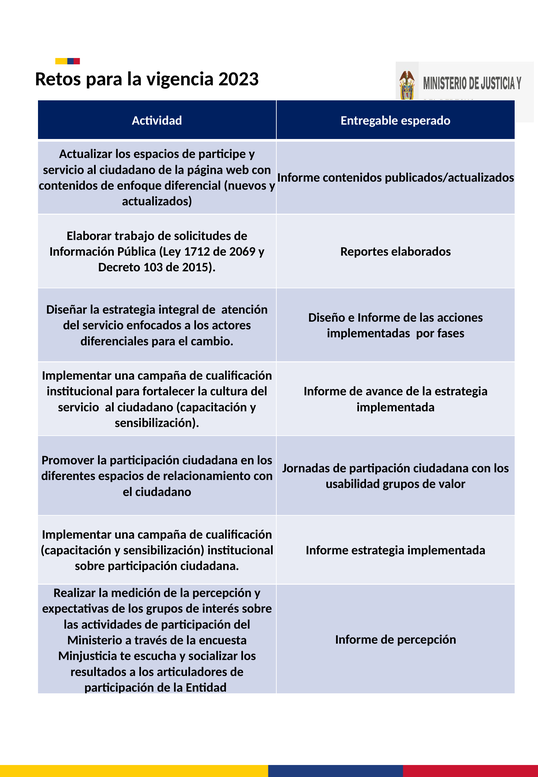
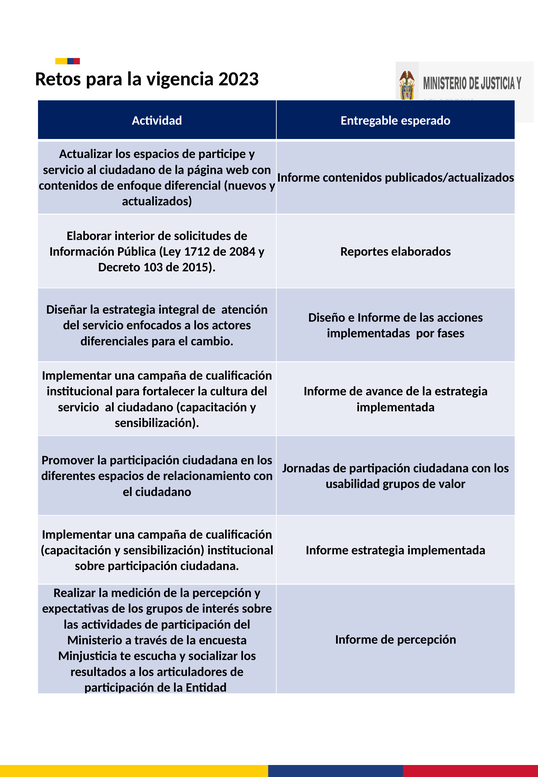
trabajo: trabajo -> interior (135, 236)
2069: 2069 -> 2084 (242, 252)
